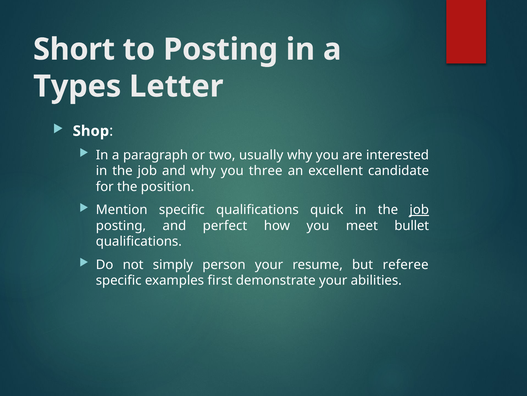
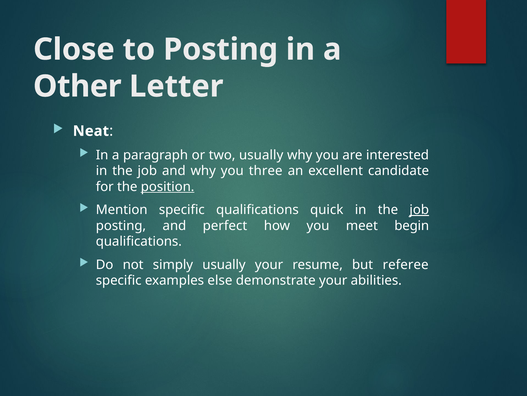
Short: Short -> Close (74, 49)
Types: Types -> Other (77, 86)
Shop: Shop -> Neat (91, 131)
position underline: none -> present (168, 186)
bullet: bullet -> begin (412, 225)
simply person: person -> usually (224, 264)
first: first -> else (220, 280)
